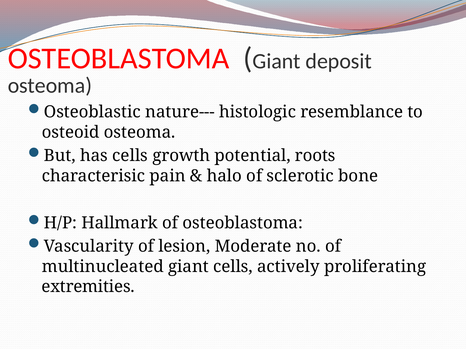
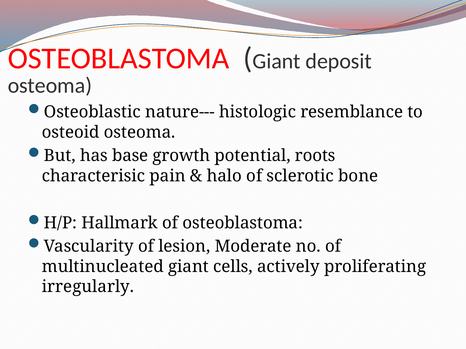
has cells: cells -> base (130, 156)
extremities: extremities -> irregularly (88, 287)
